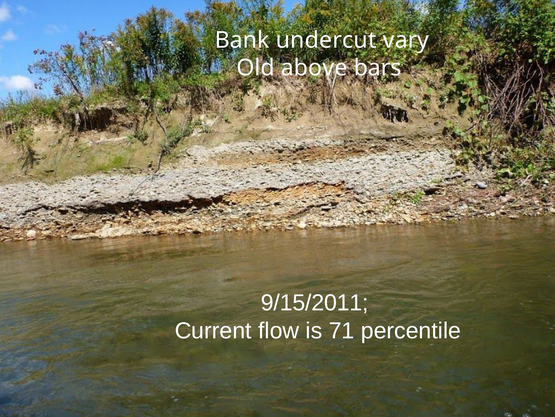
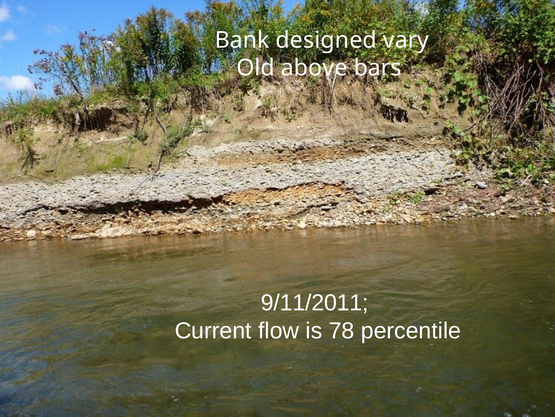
undercut: undercut -> designed (326, 40)
9/15/2011: 9/15/2011 -> 9/11/2011 (315, 302)
71: 71 -> 78 (342, 330)
